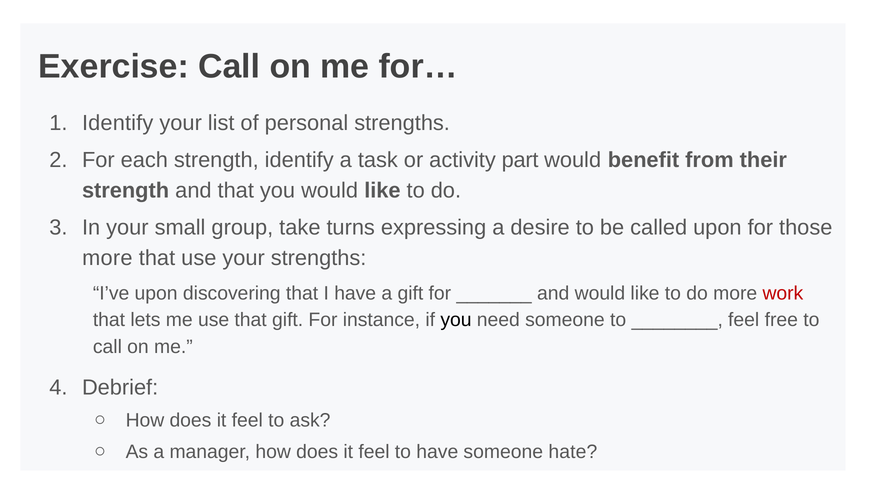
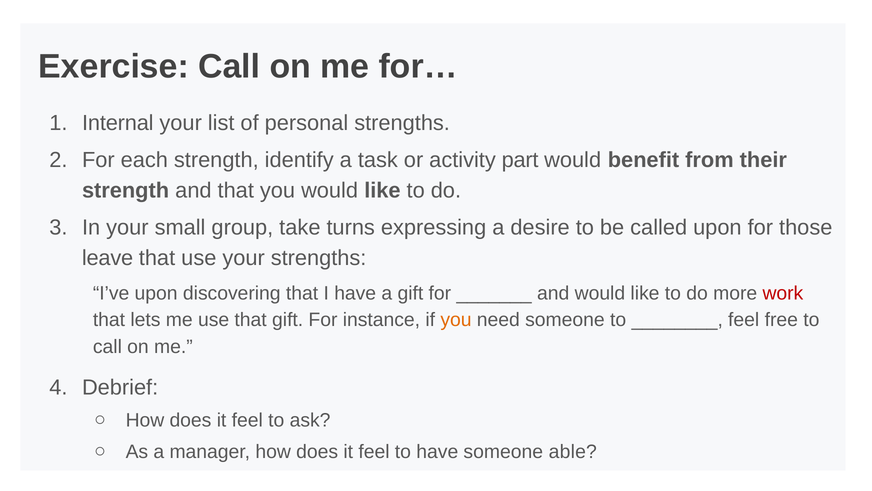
Identify: Identify -> Internal (118, 123)
more: more -> leave (108, 258)
you colour: black -> orange (456, 320)
hate: hate -> able (573, 452)
